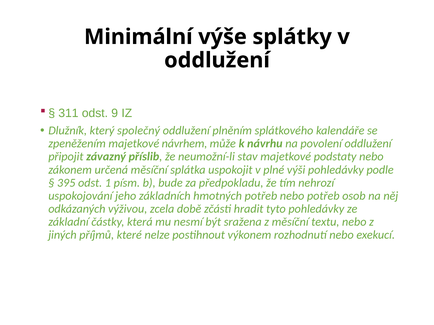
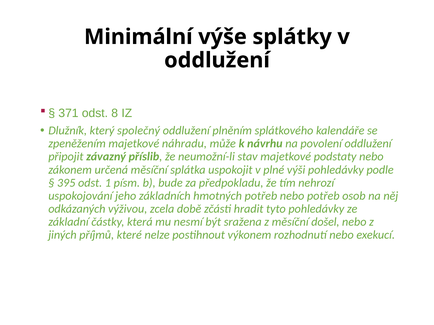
311: 311 -> 371 (68, 113)
9: 9 -> 8 (115, 113)
návrhem: návrhem -> náhradu (184, 144)
textu: textu -> došel (325, 222)
